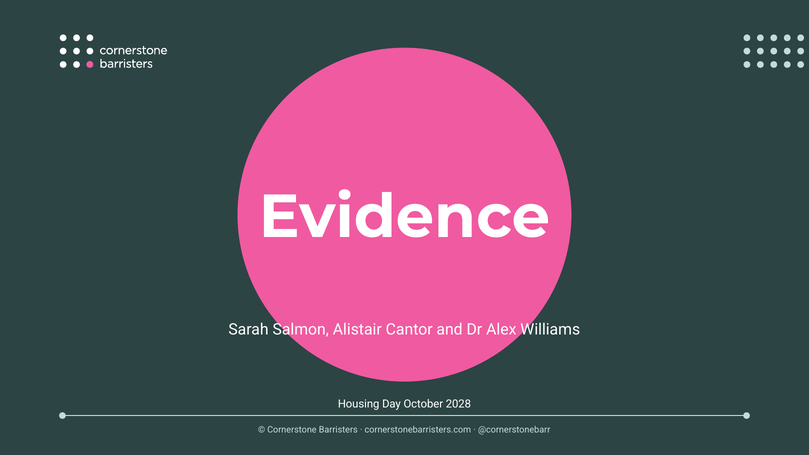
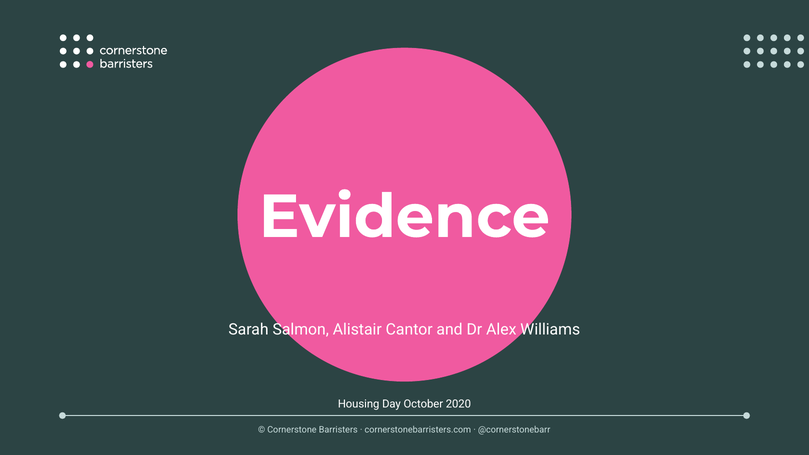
2028: 2028 -> 2020 (458, 404)
